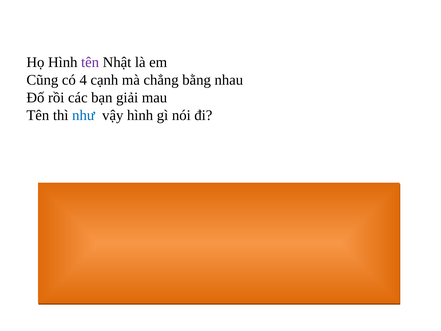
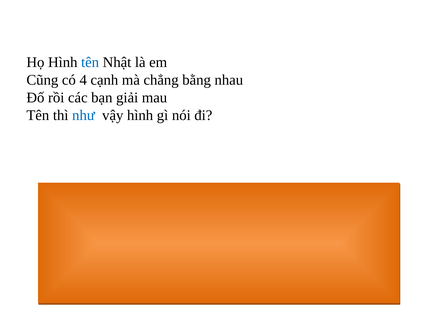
tên colour: purple -> blue (90, 62)
